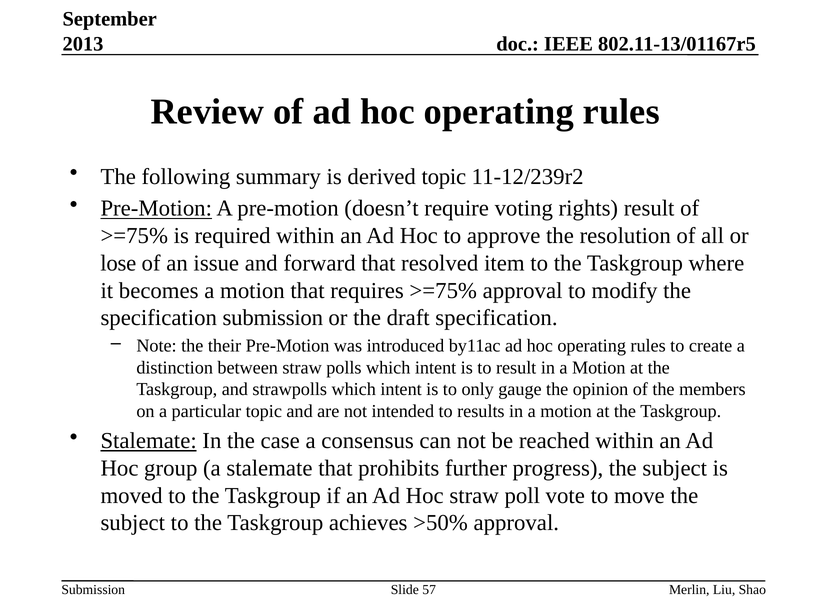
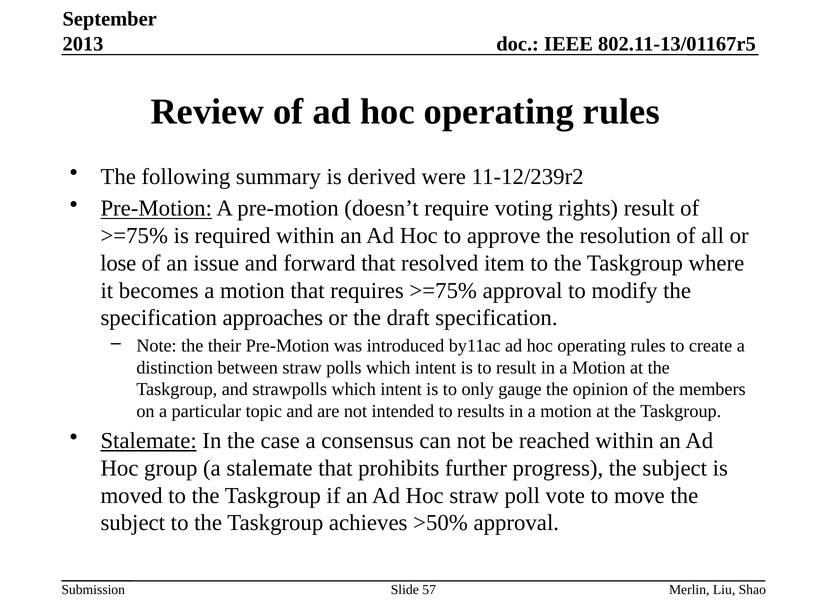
derived topic: topic -> were (444, 177)
specification submission: submission -> approaches (273, 318)
